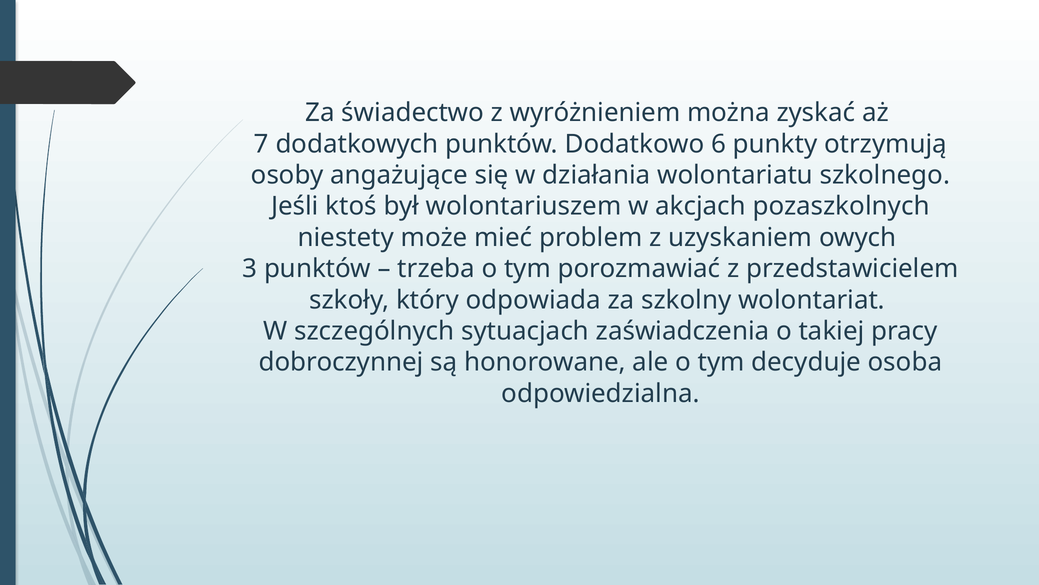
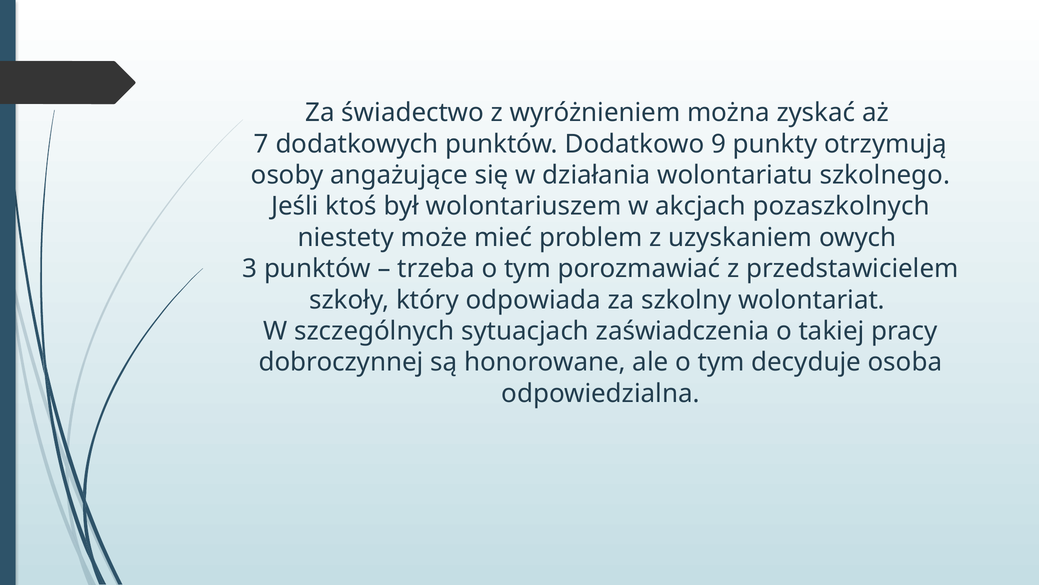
6: 6 -> 9 (719, 144)
